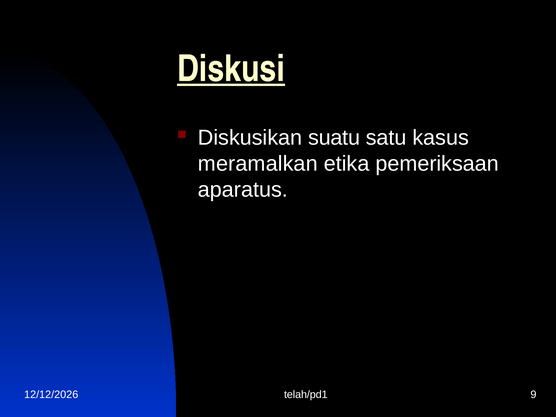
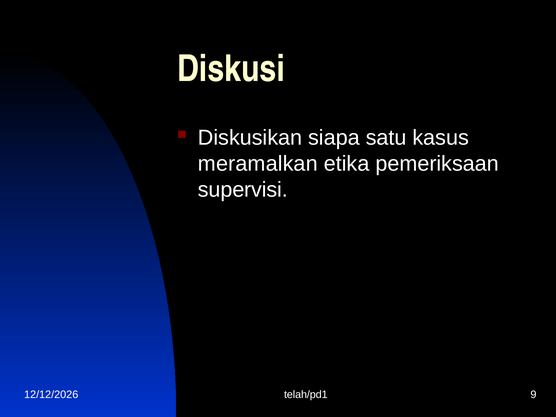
Diskusi underline: present -> none (231, 69)
suatu: suatu -> siapa (334, 138)
aparatus: aparatus -> supervisi (243, 190)
